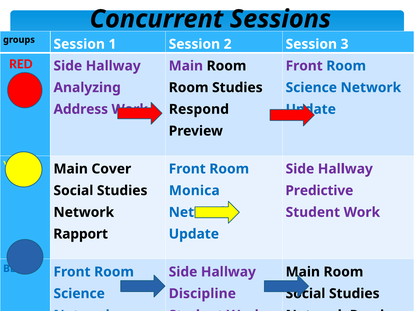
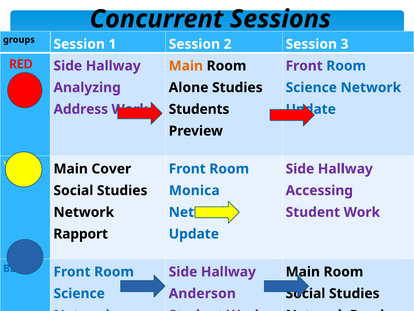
Main colour: purple -> orange (186, 66)
Room: Room -> Alone (189, 87)
Respond: Respond -> Students (199, 109)
Predictive: Predictive -> Accessing (319, 190)
Discipline: Discipline -> Anderson (202, 293)
